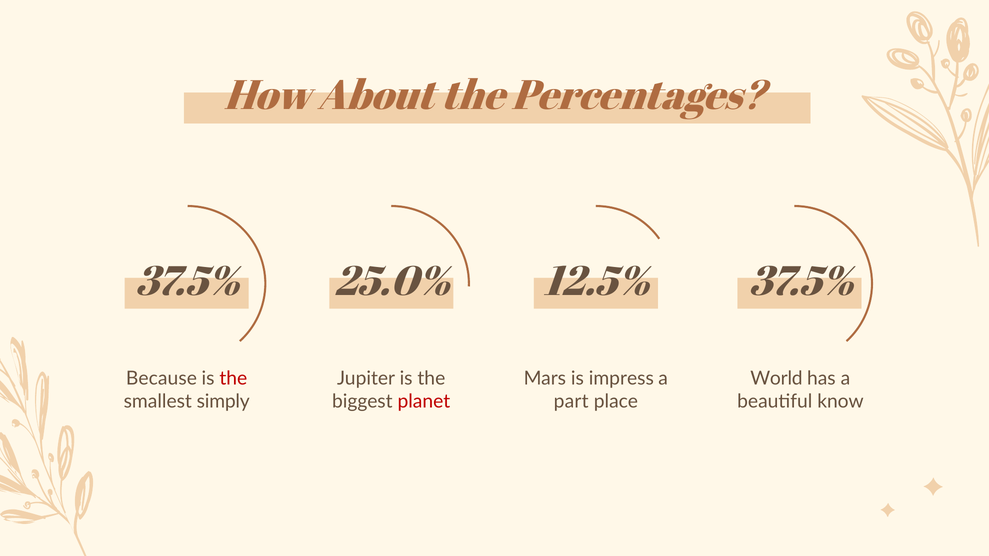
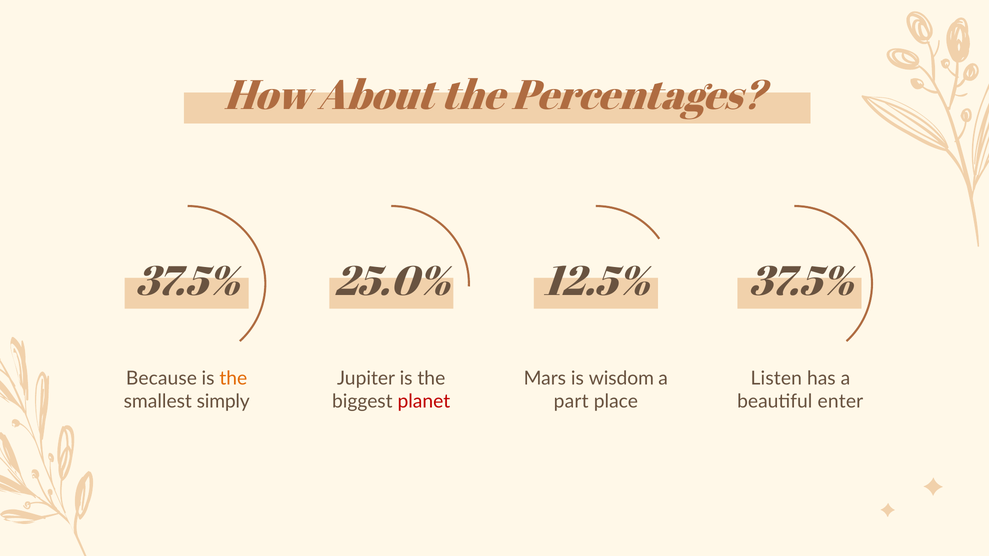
the colour: red -> orange (233, 379)
impress: impress -> wisdom (621, 379)
World: World -> Listen (776, 379)
know: know -> enter (840, 402)
